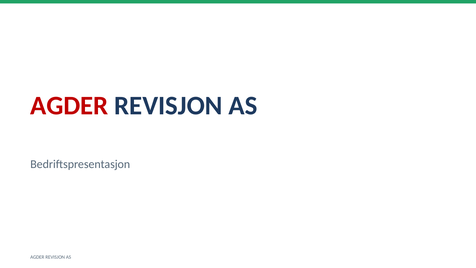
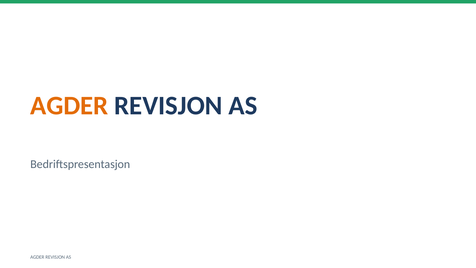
AGDER colour: red -> orange (69, 106)
